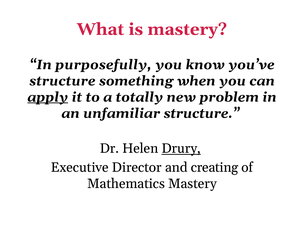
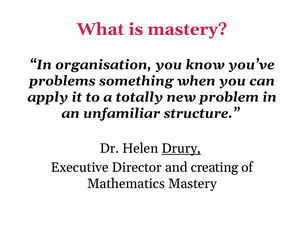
purposefully: purposefully -> organisation (104, 65)
structure: structure -> problems (62, 81)
apply underline: present -> none (48, 97)
